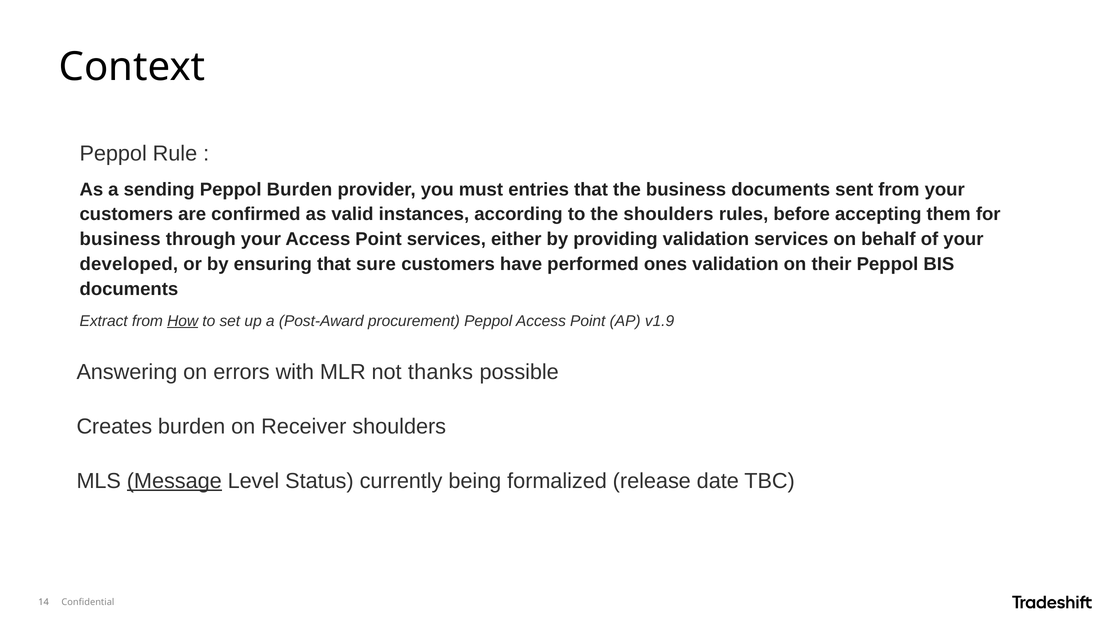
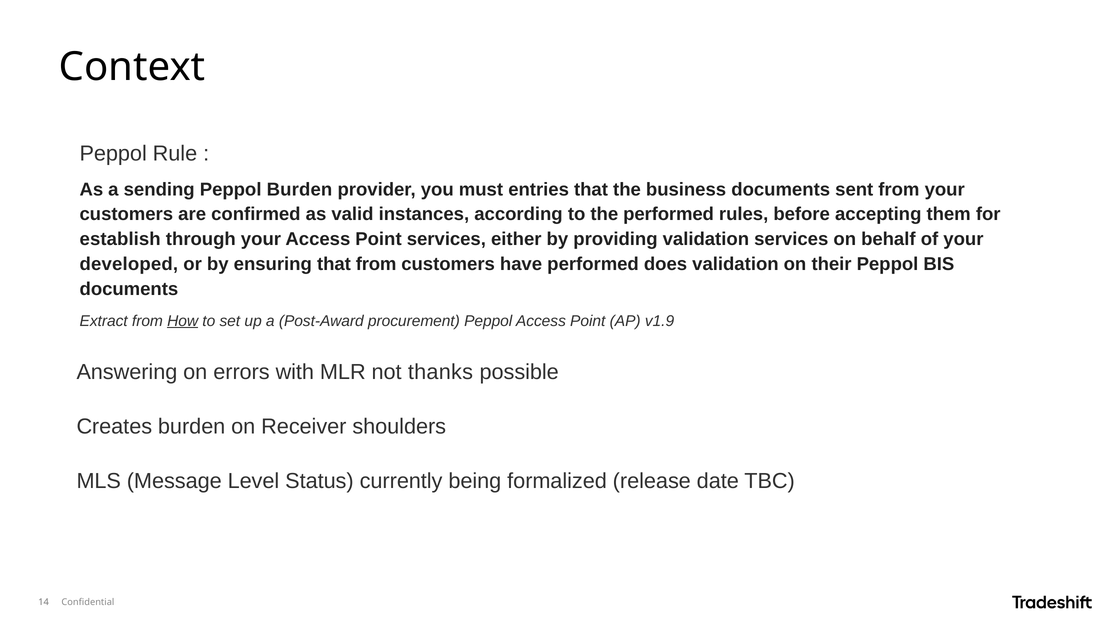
the shoulders: shoulders -> performed (669, 214)
business: business -> establish (120, 239)
that sure: sure -> from (376, 264)
ones: ones -> does (666, 264)
Message underline: present -> none (174, 481)
